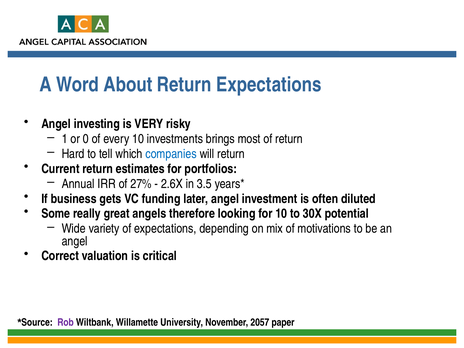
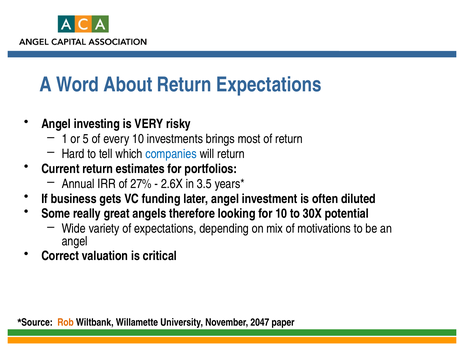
0: 0 -> 5 (86, 139)
Rob colour: purple -> orange (66, 322)
2057: 2057 -> 2047 (260, 322)
